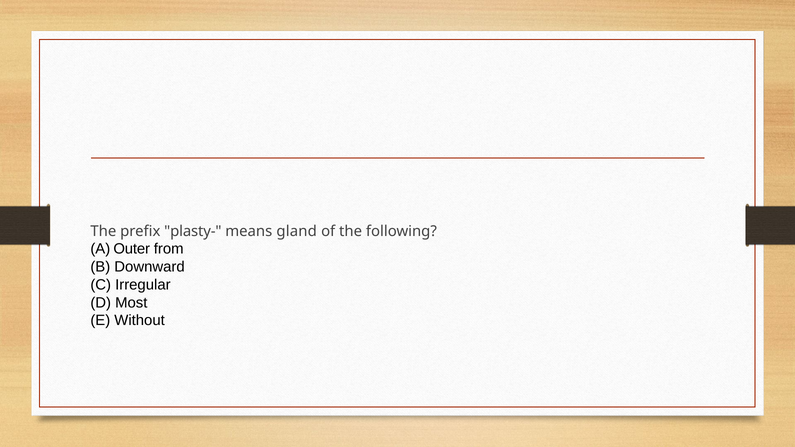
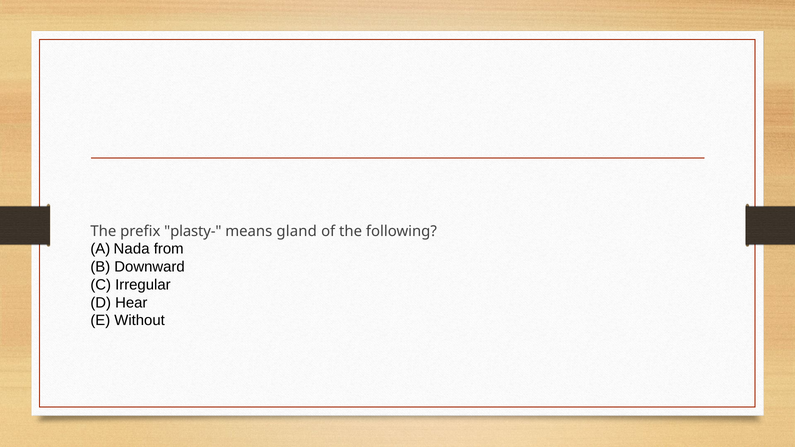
Outer: Outer -> Nada (132, 249)
Most: Most -> Hear (131, 303)
